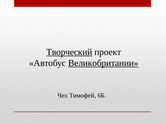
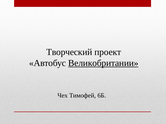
Творческий underline: present -> none (69, 52)
